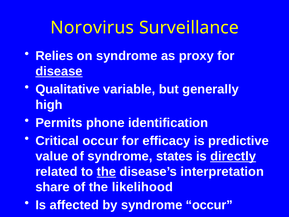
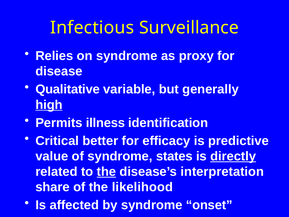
Norovirus: Norovirus -> Infectious (92, 28)
disease underline: present -> none (59, 71)
high underline: none -> present (49, 105)
phone: phone -> illness (105, 123)
Critical occur: occur -> better (100, 141)
syndrome occur: occur -> onset (209, 205)
